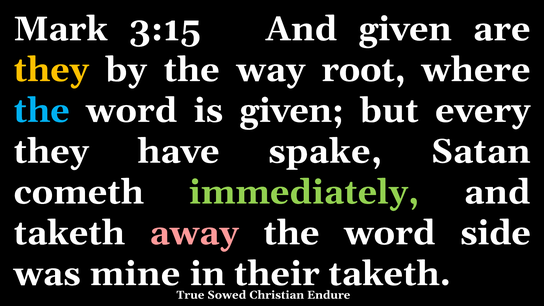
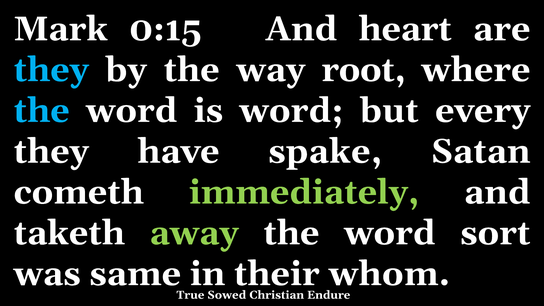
3:15: 3:15 -> 0:15 (165, 29)
And given: given -> heart (405, 29)
they colour: yellow -> light blue (51, 70)
is given: given -> word (292, 111)
away colour: pink -> light green (194, 233)
side: side -> sort (495, 233)
mine: mine -> same (135, 274)
taketh: taketh -> whom (389, 274)
